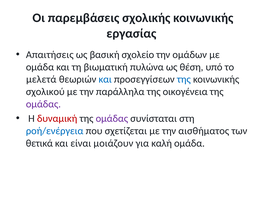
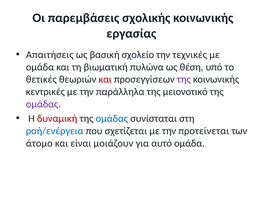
ομάδων: ομάδων -> τεχνικές (190, 55)
μελετά: μελετά -> θετικές (41, 80)
και colour: blue -> red (105, 80)
της colour: blue -> purple (184, 80)
σχολικού: σχολικού -> κεντρικές (45, 92)
οικογένεια: οικογένεια -> μειονοτικό (185, 92)
ομάδας colour: purple -> blue (112, 119)
αισθήματος: αισθήματος -> προτείνεται (204, 131)
θετικά: θετικά -> άτομο (39, 144)
καλή: καλή -> αυτό (162, 144)
